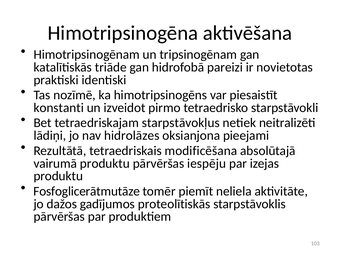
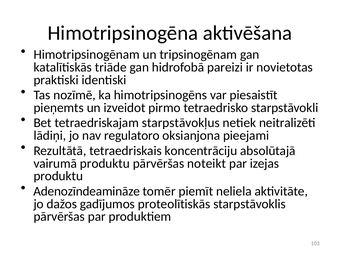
konstanti: konstanti -> pieņemts (59, 108)
hidrolāzes: hidrolāzes -> regulatoro (132, 136)
modificēšana: modificēšana -> koncentrāciju (201, 151)
iespēju: iespēju -> noteikt (207, 163)
Fosfoglicerātmutāze: Fosfoglicerātmutāze -> Adenozīndeamināze (87, 191)
